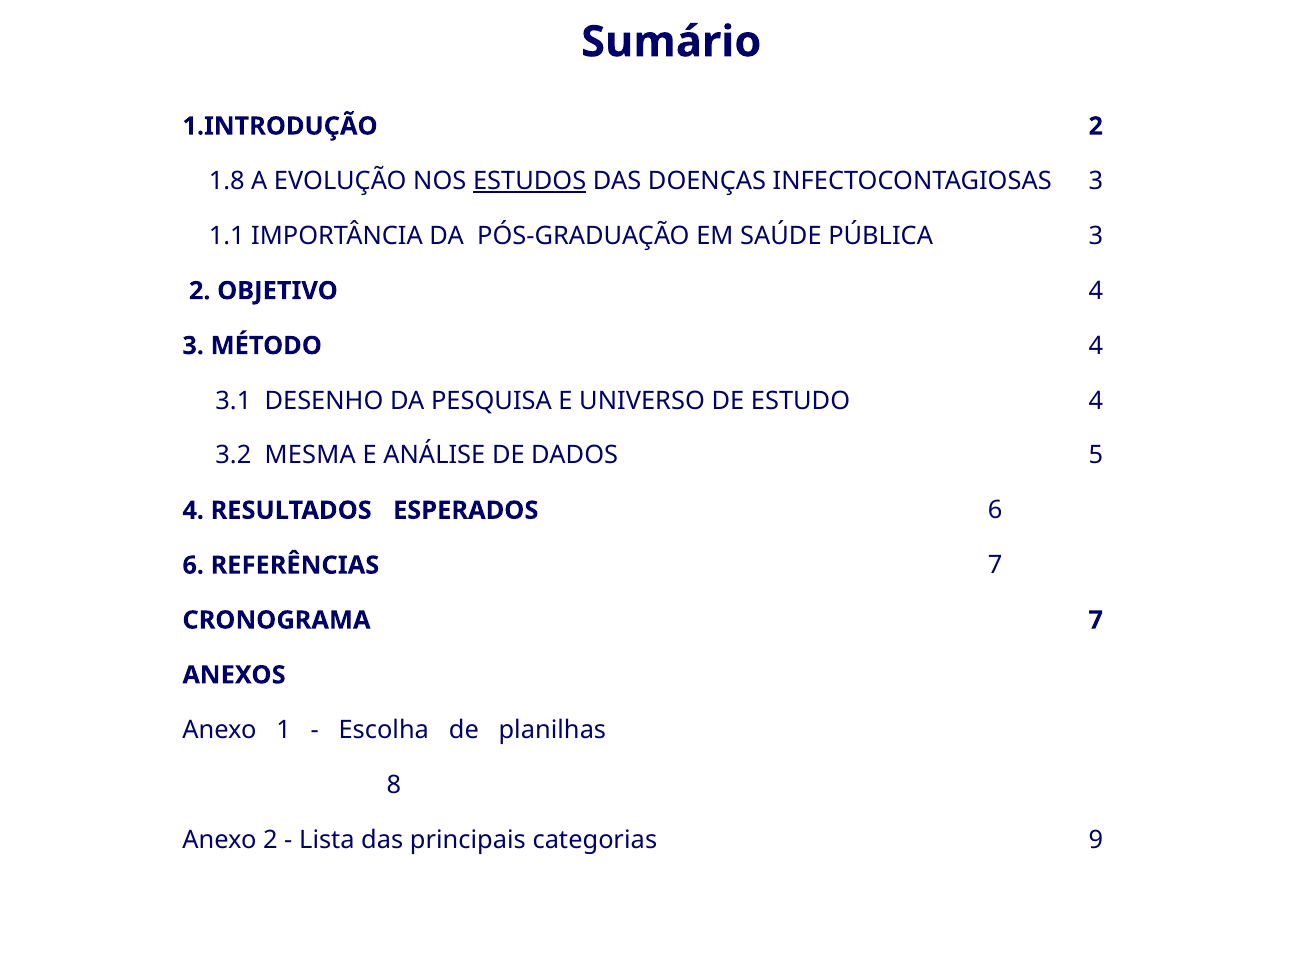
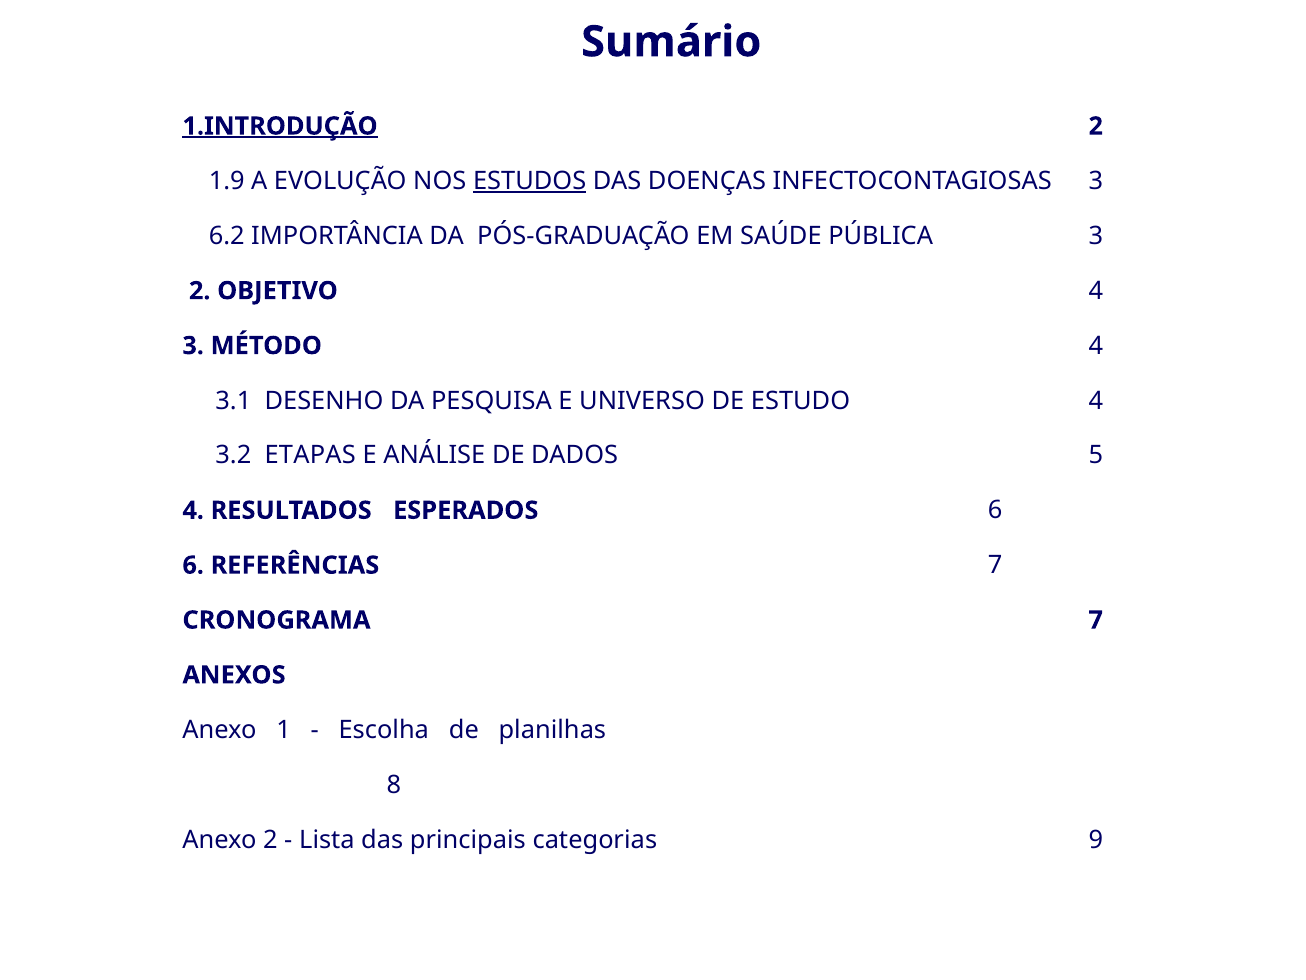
1.INTRODUÇÃO underline: none -> present (280, 126)
1.8: 1.8 -> 1.9 (227, 181)
1.1: 1.1 -> 6.2 (227, 236)
MESMA: MESMA -> ETAPAS (310, 455)
